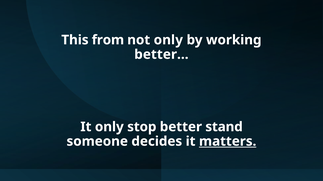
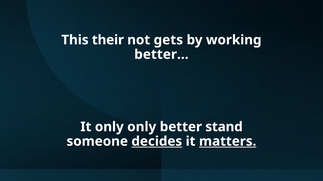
from: from -> their (108, 40)
not only: only -> gets (168, 40)
only stop: stop -> only (142, 127)
decides underline: none -> present (157, 142)
